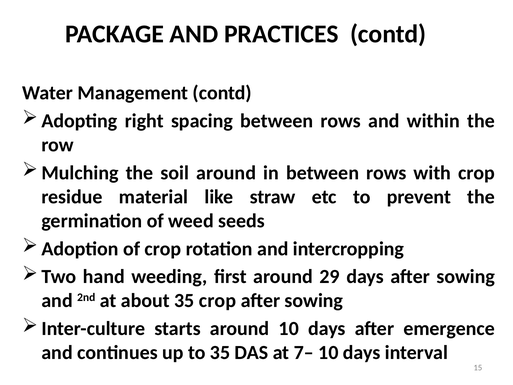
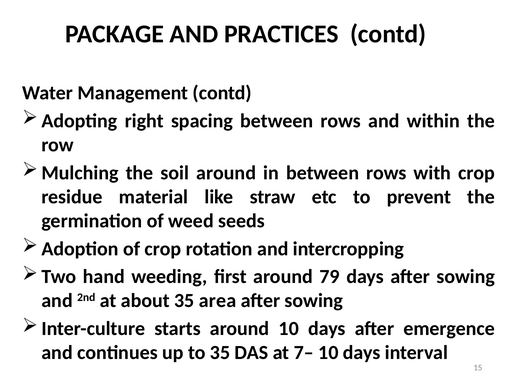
29: 29 -> 79 (330, 277)
35 crop: crop -> area (218, 301)
